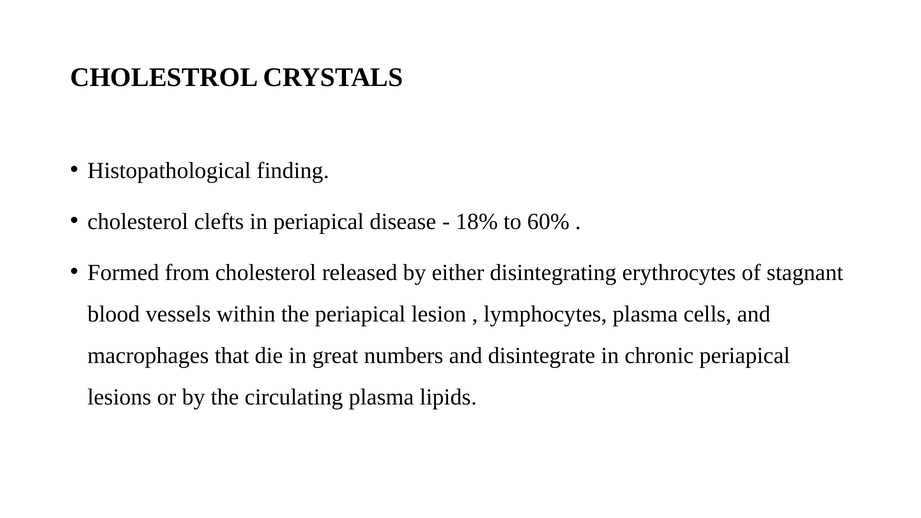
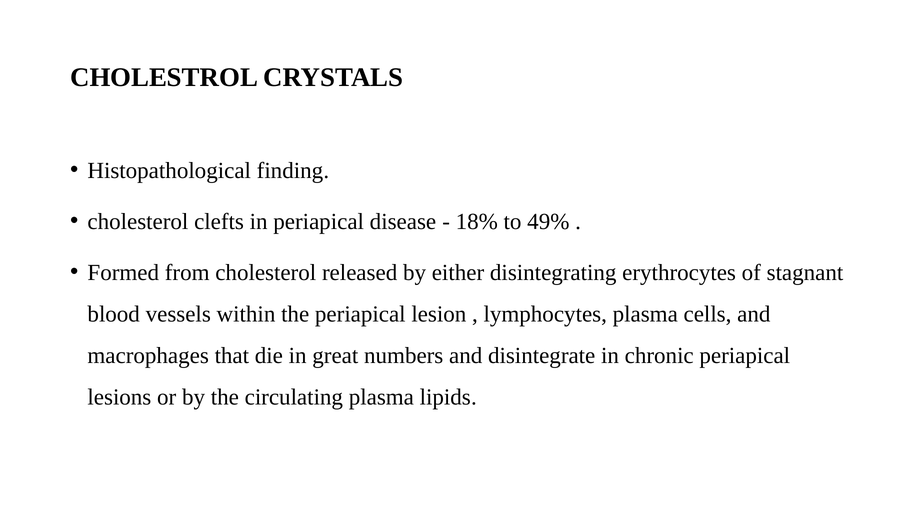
60%: 60% -> 49% (548, 222)
